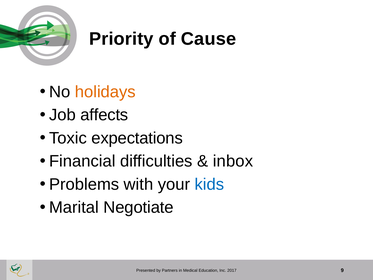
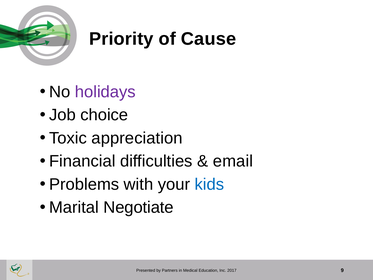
holidays colour: orange -> purple (105, 92)
affects: affects -> choice (104, 115)
expectations: expectations -> appreciation (137, 138)
inbox: inbox -> email (233, 161)
